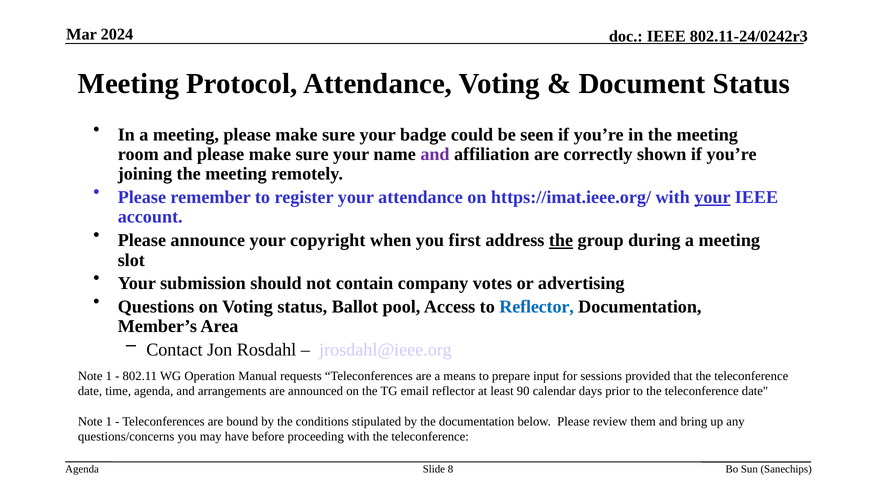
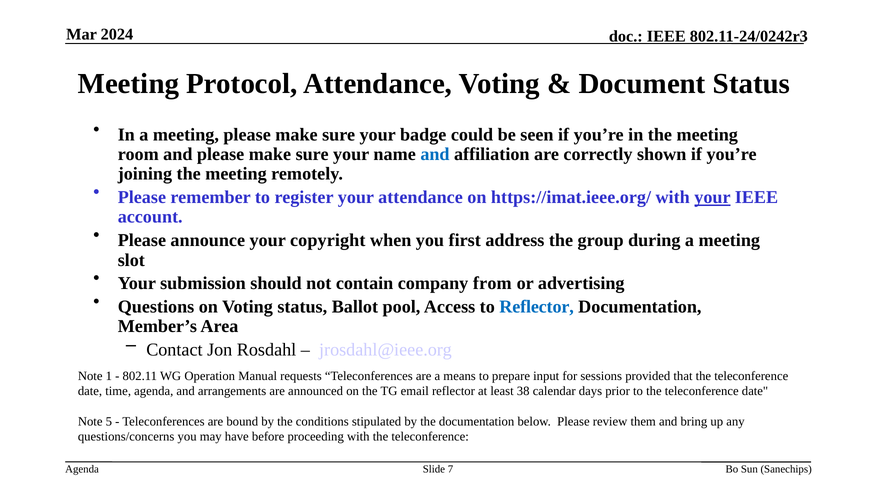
and colour: purple -> blue (435, 154)
the underline: present -> none (561, 240)
votes: votes -> from (492, 283)
90: 90 -> 38 (523, 391)
1: 1 -> 5 (109, 421)
8: 8 -> 7 (450, 469)
